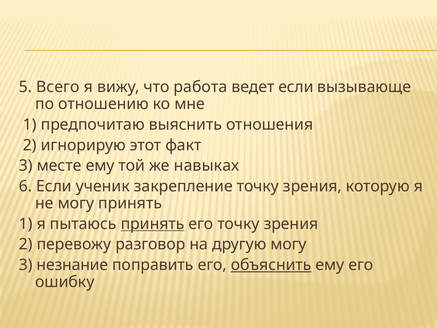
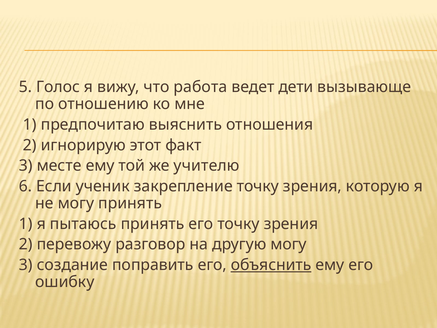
Всего: Всего -> Голос (58, 87)
ведет если: если -> дети (296, 87)
навыках: навыках -> учителю (207, 166)
принять underline: present -> none (153, 224)
незнание: незнание -> создание (72, 265)
